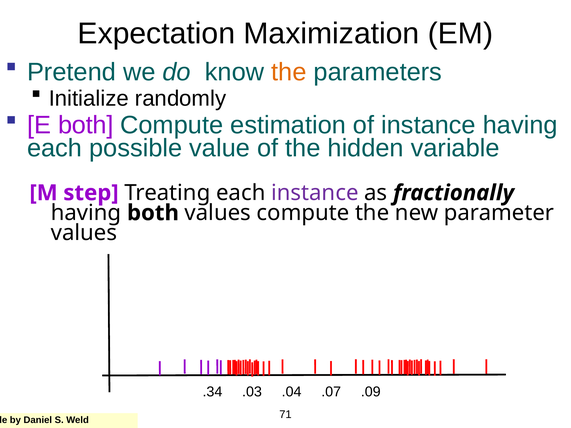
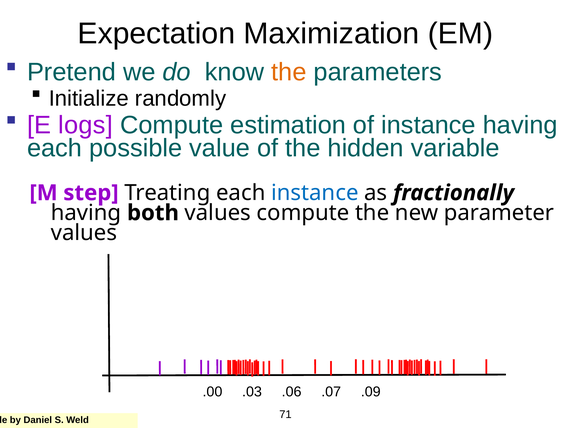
E both: both -> logs (85, 125)
instance colour: purple -> blue (315, 193)
.34: .34 -> .00 (212, 392)
.04: .04 -> .06 (292, 392)
